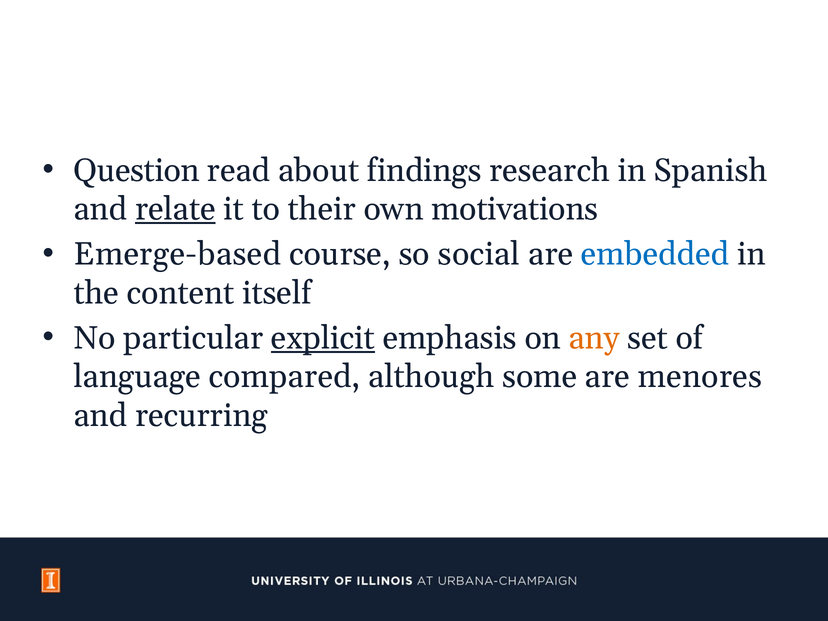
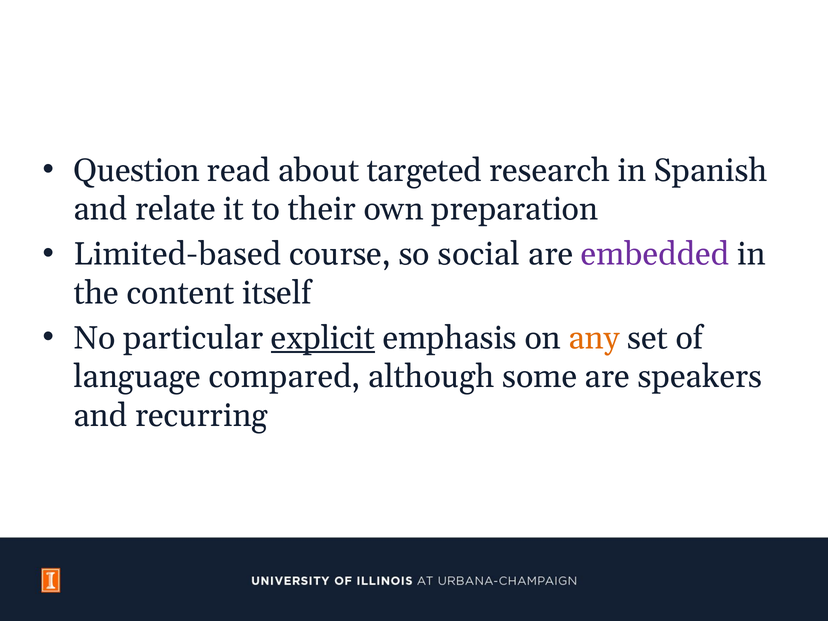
findings: findings -> targeted (424, 171)
relate underline: present -> none (175, 209)
motivations: motivations -> preparation (515, 209)
Emerge-based: Emerge-based -> Limited-based (177, 254)
embedded colour: blue -> purple (655, 254)
menores: menores -> speakers (700, 377)
